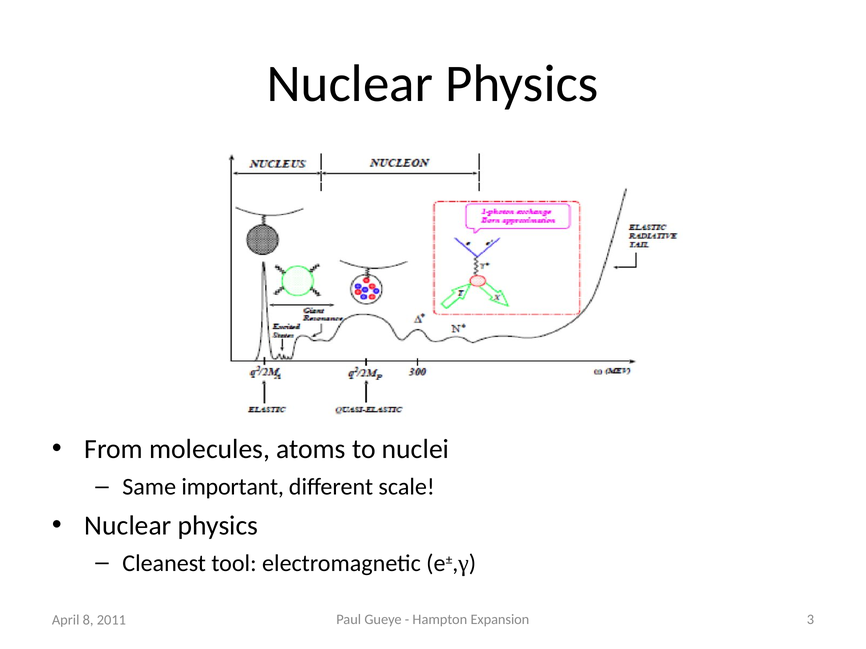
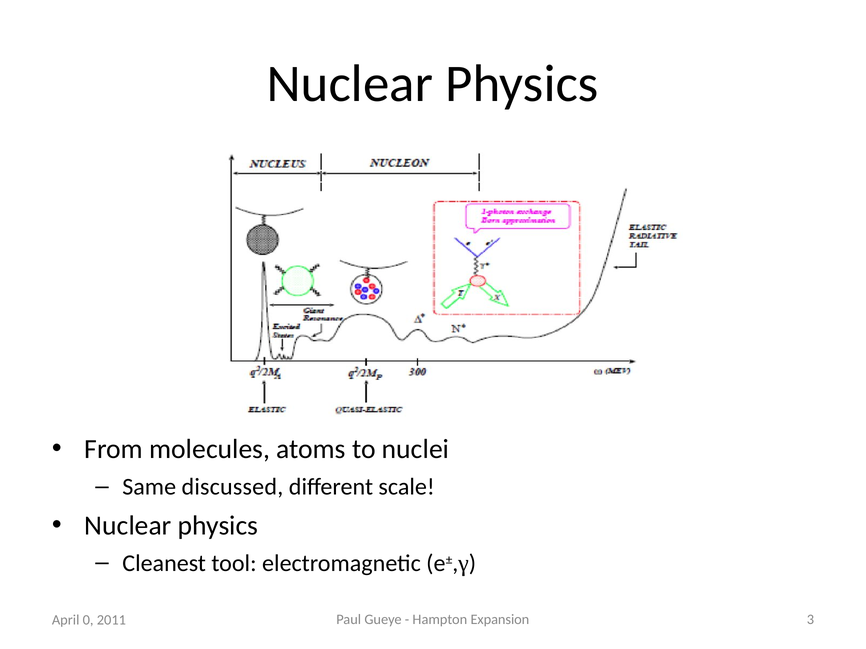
important: important -> discussed (232, 487)
8: 8 -> 0 (88, 620)
